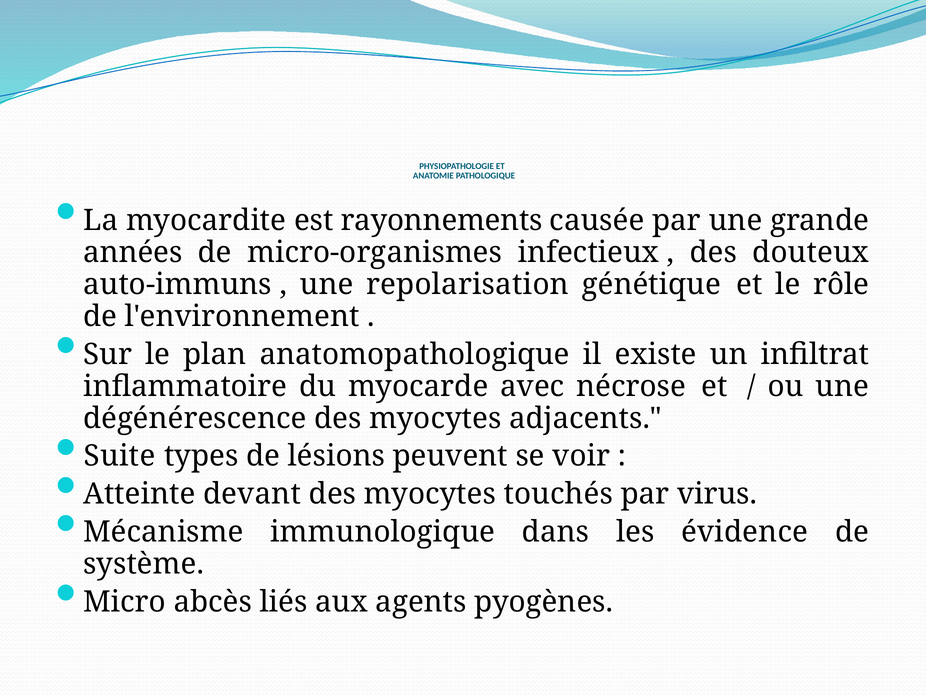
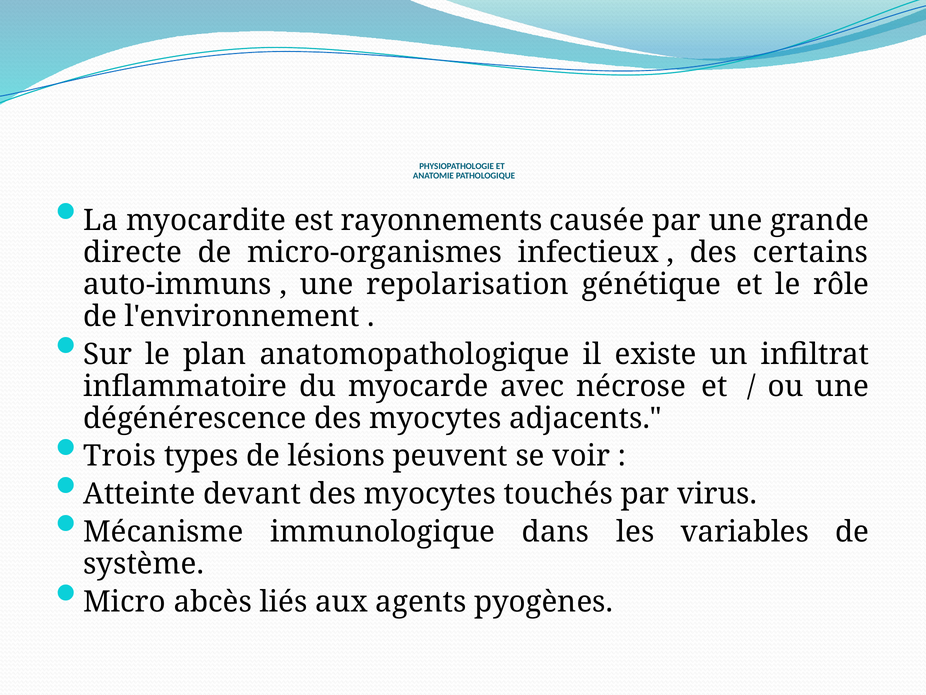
années: années -> directe (133, 252)
douteux: douteux -> certains (811, 252)
Suite: Suite -> Trois (120, 456)
évidence: évidence -> variables (745, 532)
